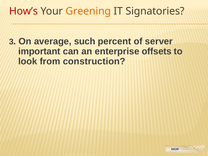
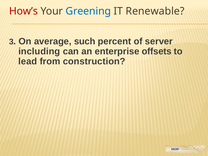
Greening colour: orange -> blue (88, 11)
Signatories: Signatories -> Renewable (155, 11)
important: important -> including (39, 51)
look: look -> lead (28, 61)
